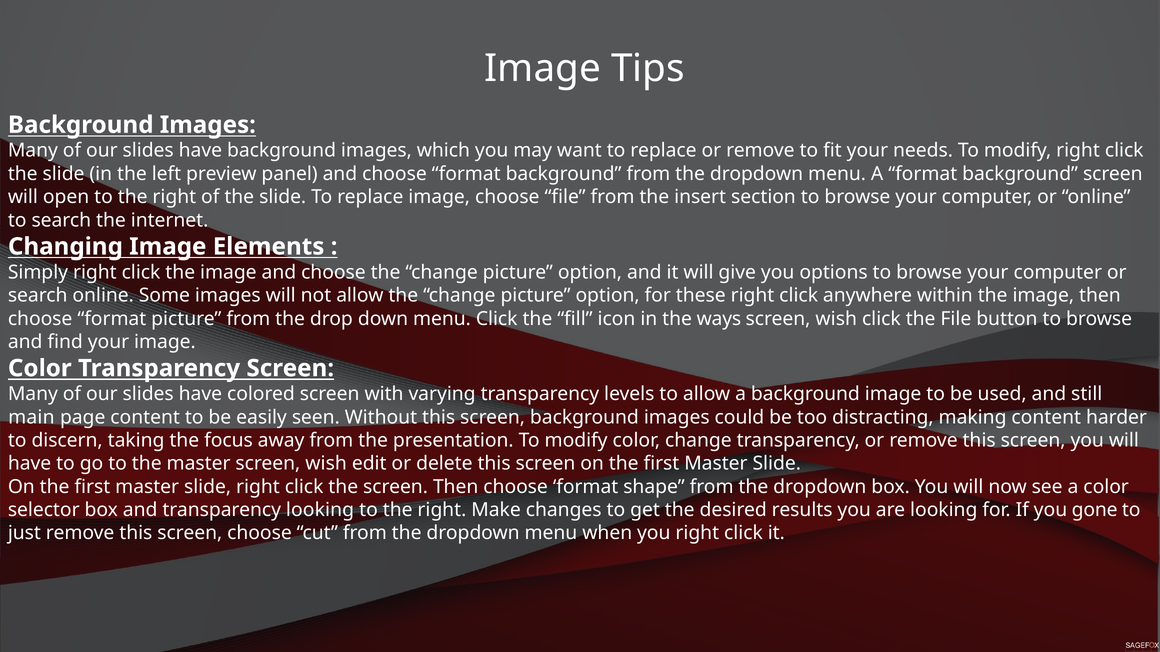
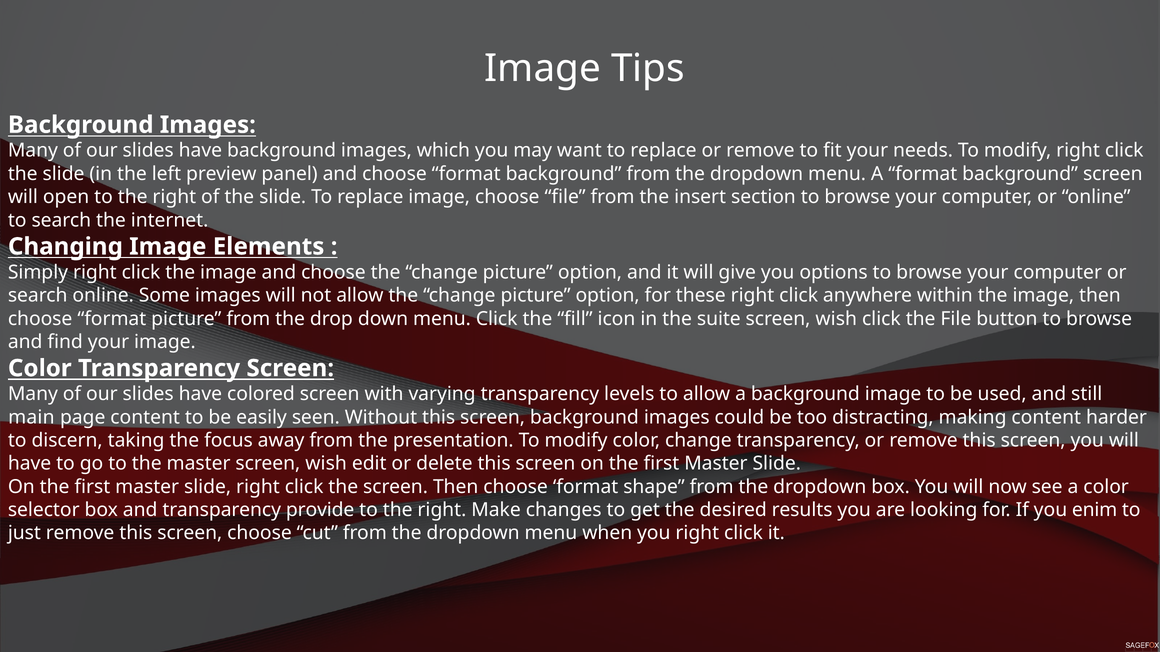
ways: ways -> suite (719, 319)
transparency looking: looking -> provide (320, 510)
gone: gone -> enim (1095, 510)
